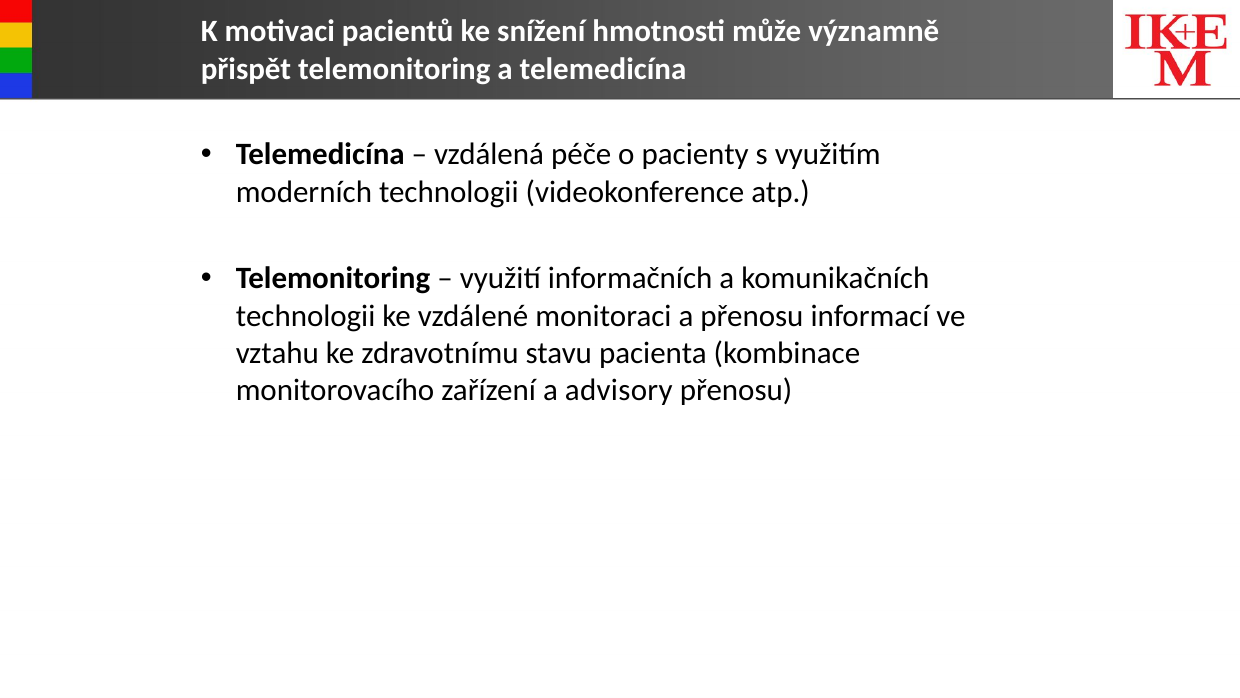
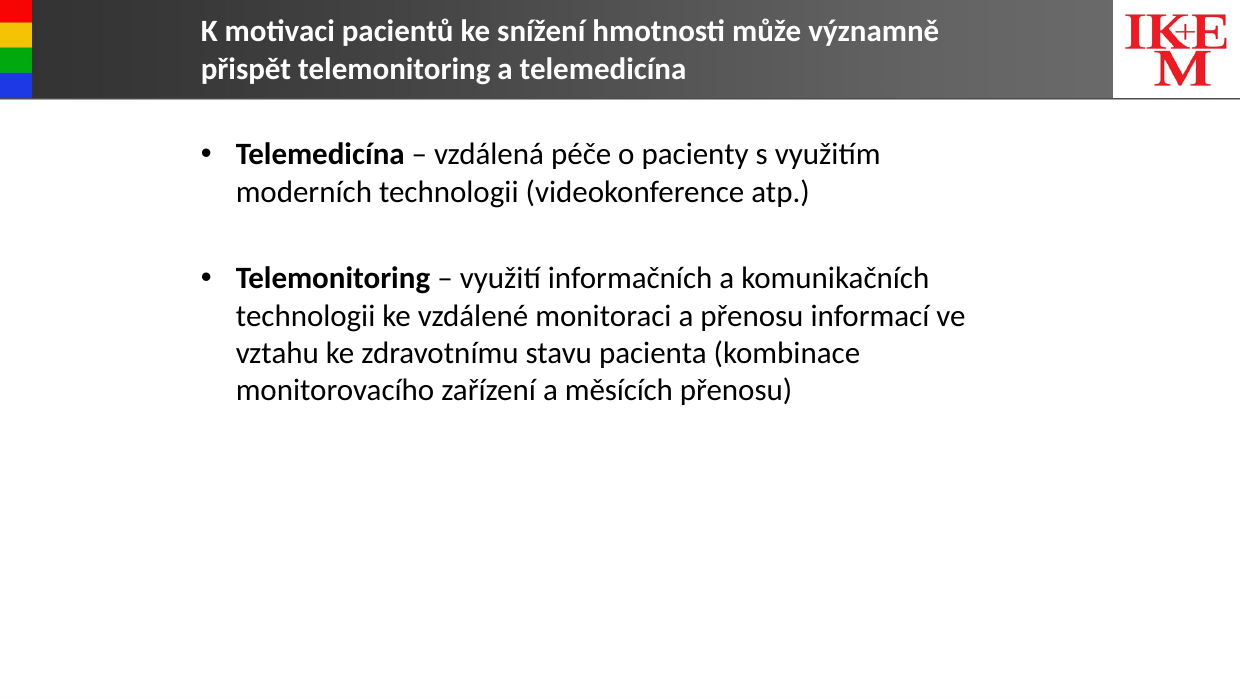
advisory: advisory -> měsících (619, 390)
